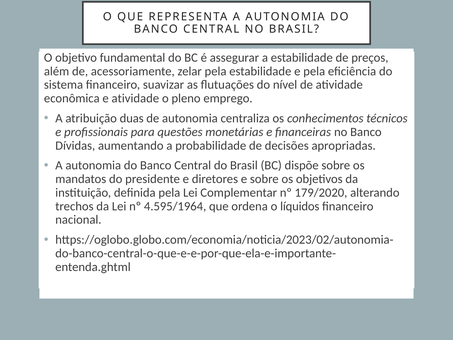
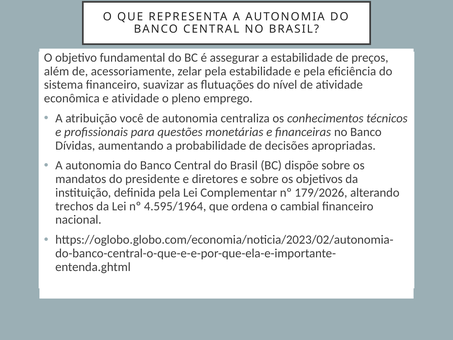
duas: duas -> você (132, 118)
179/2020: 179/2020 -> 179/2026 (321, 192)
líquidos: líquidos -> cambial (300, 206)
